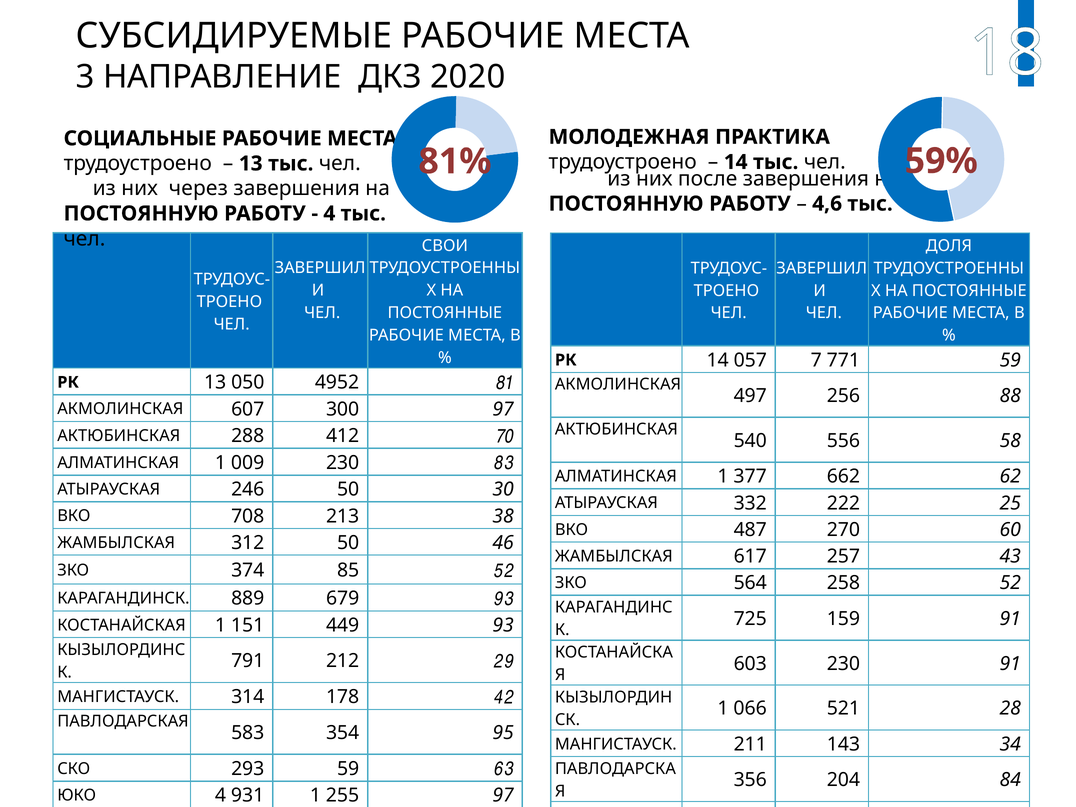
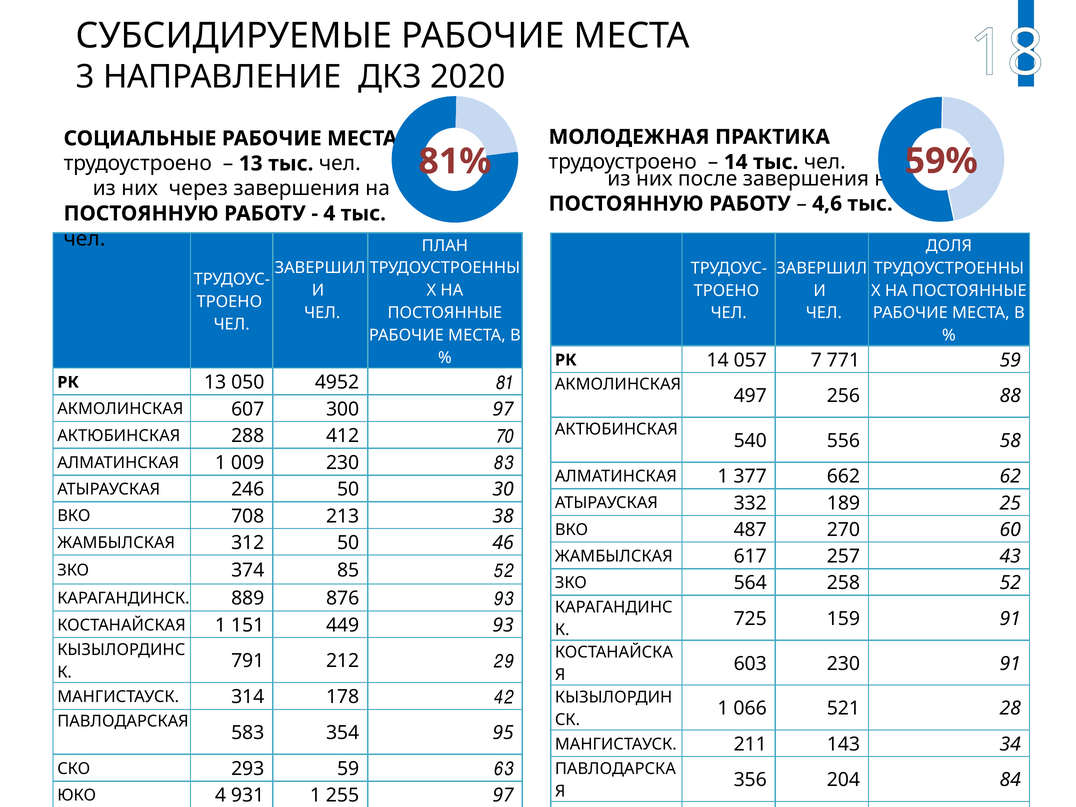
СВОИ: СВОИ -> ПЛАН (445, 246)
222: 222 -> 189 (843, 503)
679: 679 -> 876 (343, 599)
